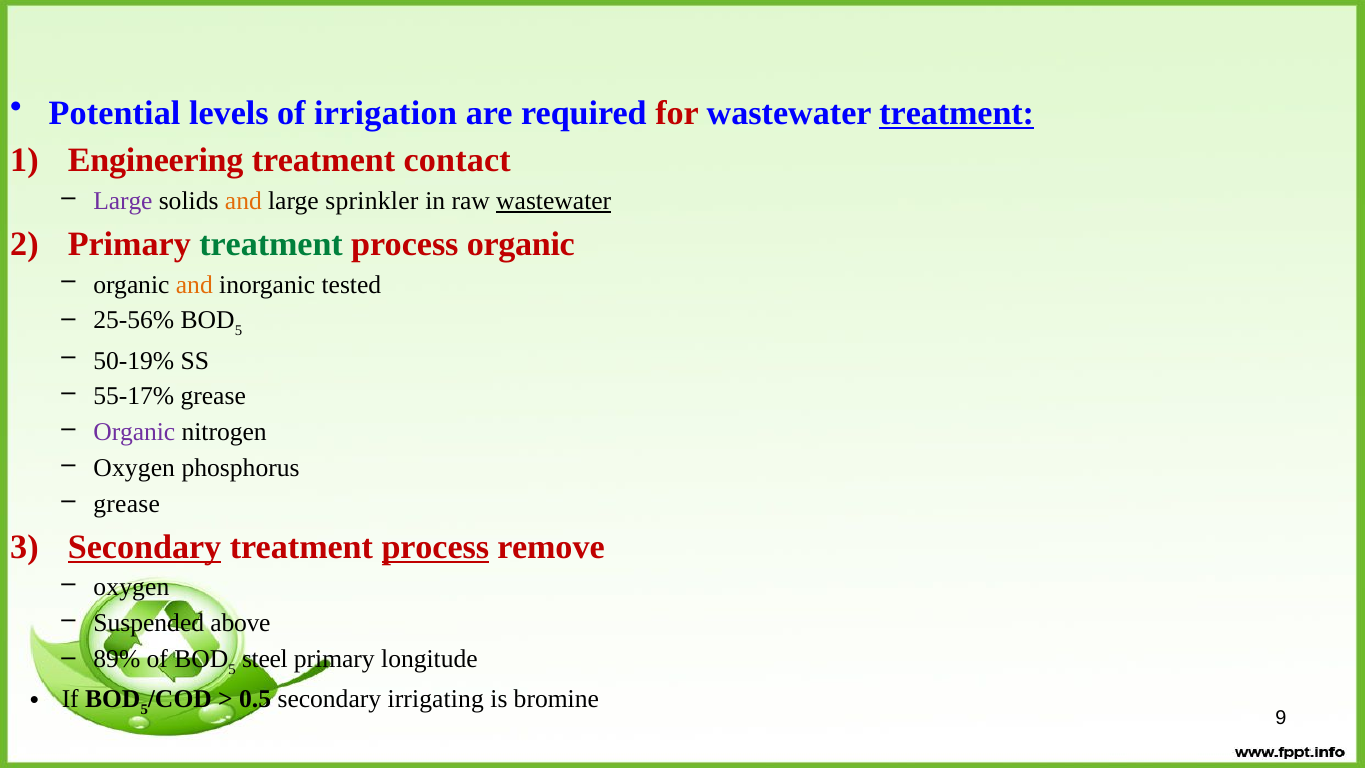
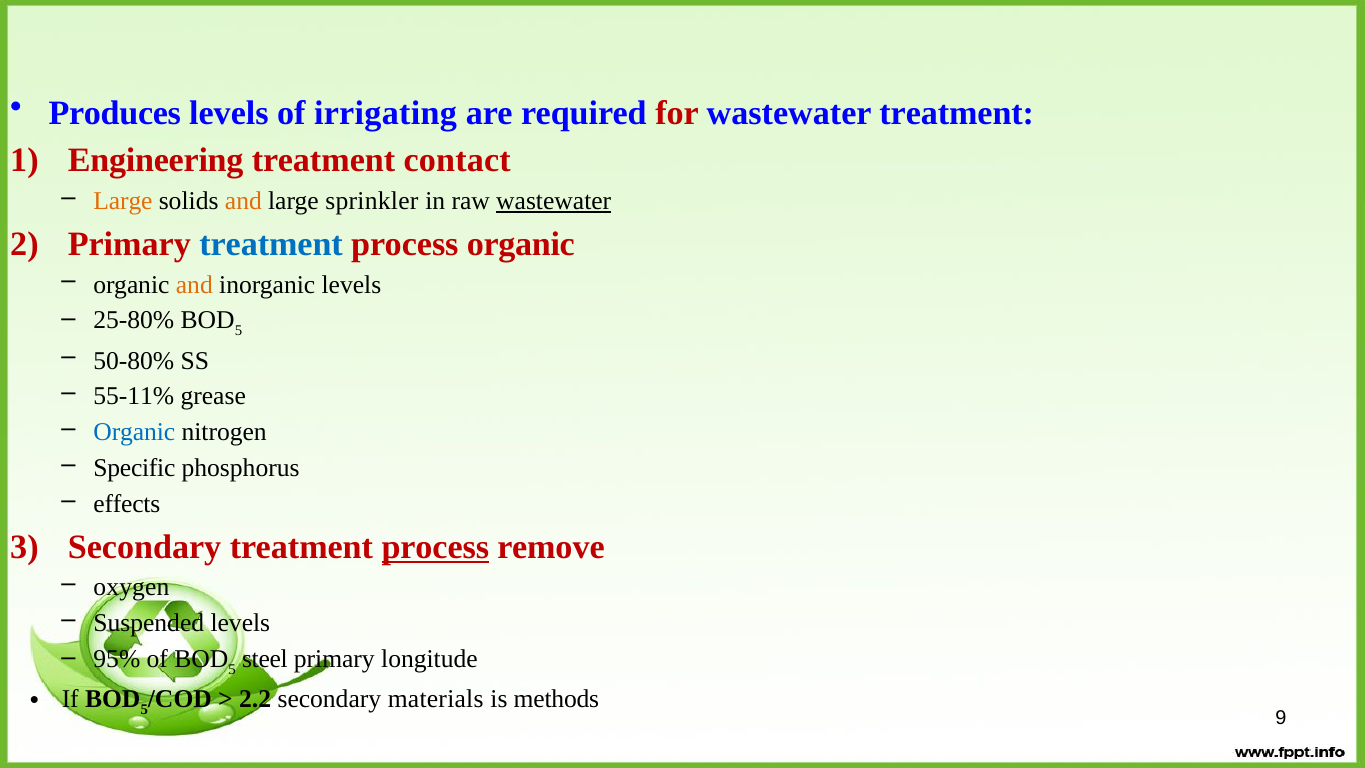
Potential: Potential -> Produces (115, 113)
irrigation: irrigation -> irrigating (386, 113)
treatment underline: present -> none (957, 113)
Large colour: purple -> orange (123, 201)
treatment colour: green -> blue (271, 244)
inorganic tested: tested -> levels (351, 285)
25-56%: 25-56% -> 25-80% (134, 320)
50-19%: 50-19% -> 50-80% (134, 360)
55-17%: 55-17% -> 55-11% (134, 396)
Organic colour: purple -> blue (134, 432)
Oxygen: Oxygen -> Specific (134, 468)
grease: grease -> effects (127, 504)
Secondary underline: present -> none (145, 547)
Suspended above: above -> levels (240, 623)
89%: 89% -> 95% (117, 659)
0.5: 0.5 -> 2.2 (255, 699)
irrigating: irrigating -> materials (436, 699)
bromine: bromine -> methods (556, 699)
